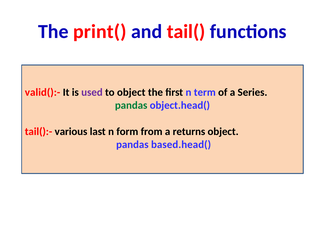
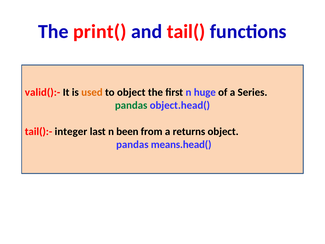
used colour: purple -> orange (92, 92)
term: term -> huge (205, 92)
various: various -> integer (71, 131)
form: form -> been (127, 131)
based.head(: based.head( -> means.head( (181, 144)
